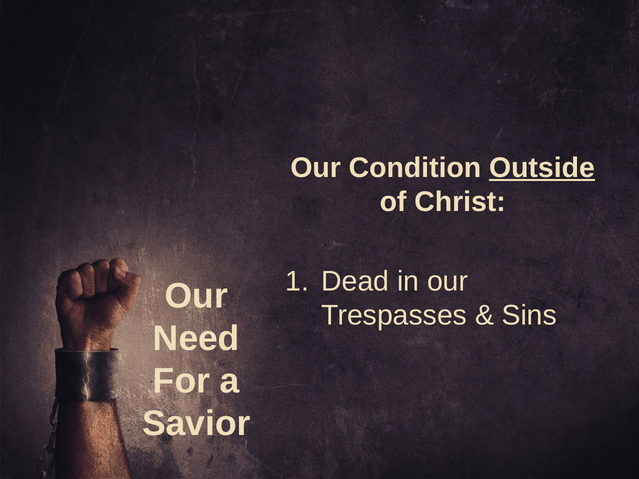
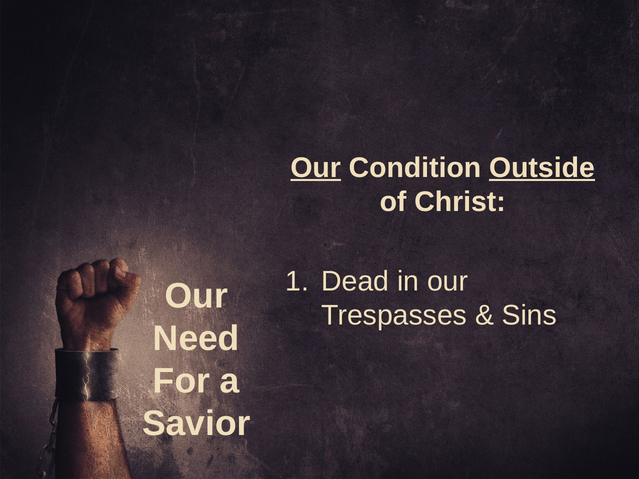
Our underline: none -> present (316, 168)
